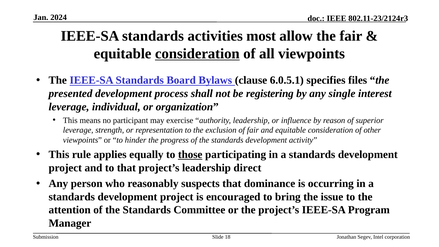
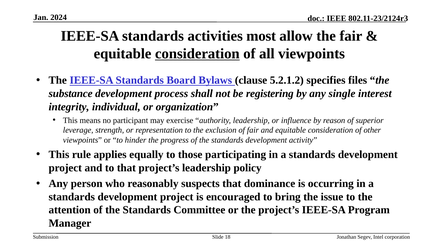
6.0.5.1: 6.0.5.1 -> 5.2.1.2 (287, 80)
presented: presented -> substance (71, 94)
leverage: leverage -> integrity (69, 107)
those underline: present -> none (190, 155)
direct: direct -> policy (248, 168)
